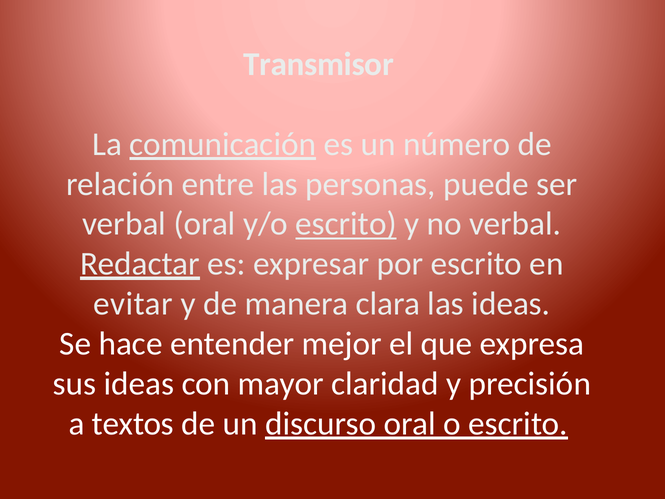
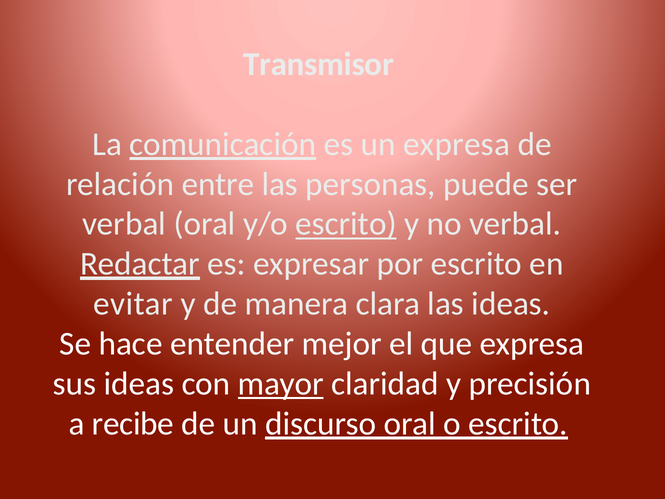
un número: número -> expresa (457, 144)
mayor underline: none -> present (281, 383)
textos: textos -> recibe (133, 423)
